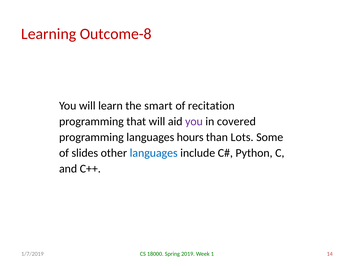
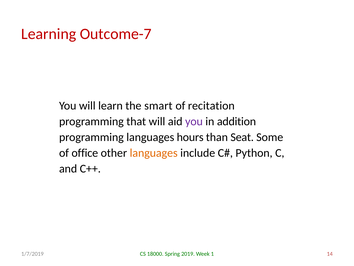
Outcome-8: Outcome-8 -> Outcome-7 (116, 34)
covered: covered -> addition (236, 121)
Lots: Lots -> Seat (242, 137)
slides: slides -> office (85, 153)
languages colour: blue -> orange (154, 153)
